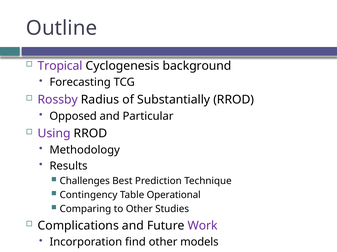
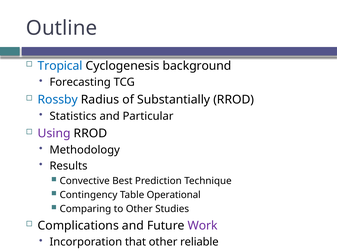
Tropical colour: purple -> blue (60, 66)
Rossby colour: purple -> blue (58, 100)
Opposed: Opposed -> Statistics (73, 116)
Challenges: Challenges -> Convective (85, 181)
find: find -> that (136, 243)
models: models -> reliable (199, 243)
